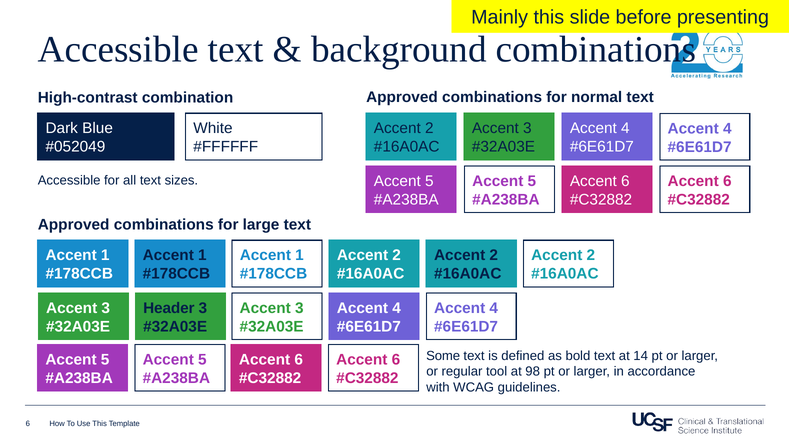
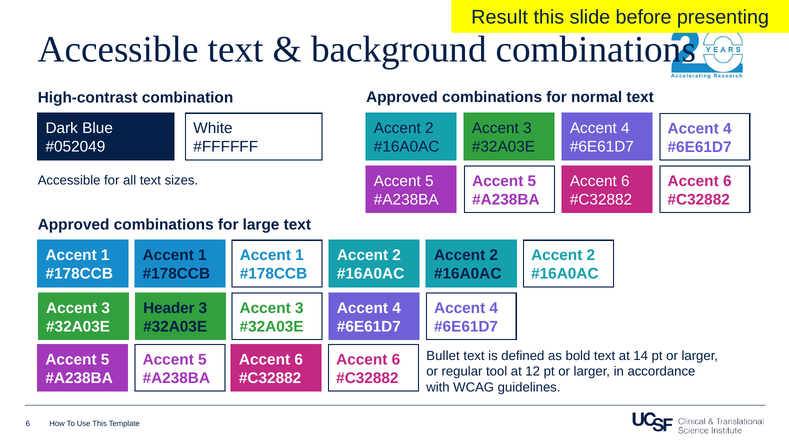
Mainly: Mainly -> Result (500, 17)
Some: Some -> Bullet (443, 356)
98: 98 -> 12 (533, 371)
